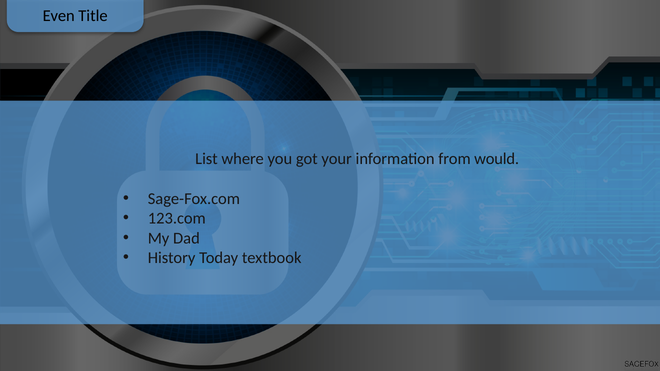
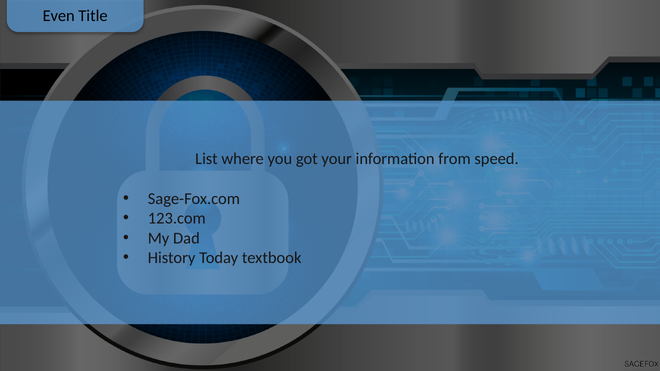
would: would -> speed (497, 159)
